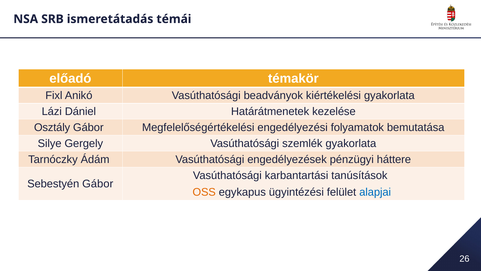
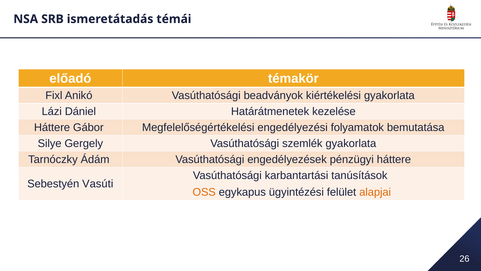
Osztály: Osztály -> Háttere (52, 127)
Sebestyén Gábor: Gábor -> Vasúti (98, 184)
alapjai colour: blue -> orange (375, 192)
